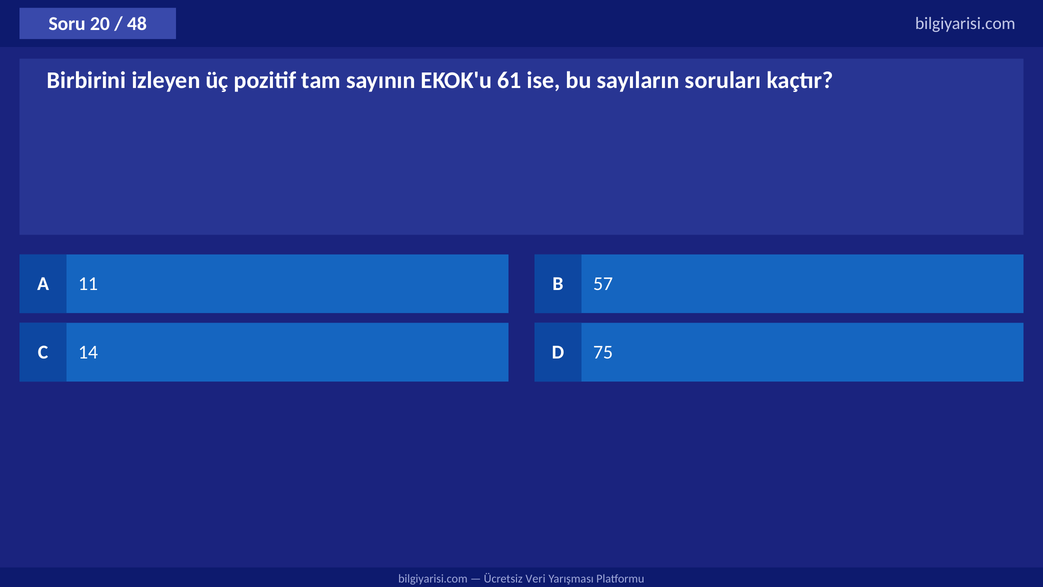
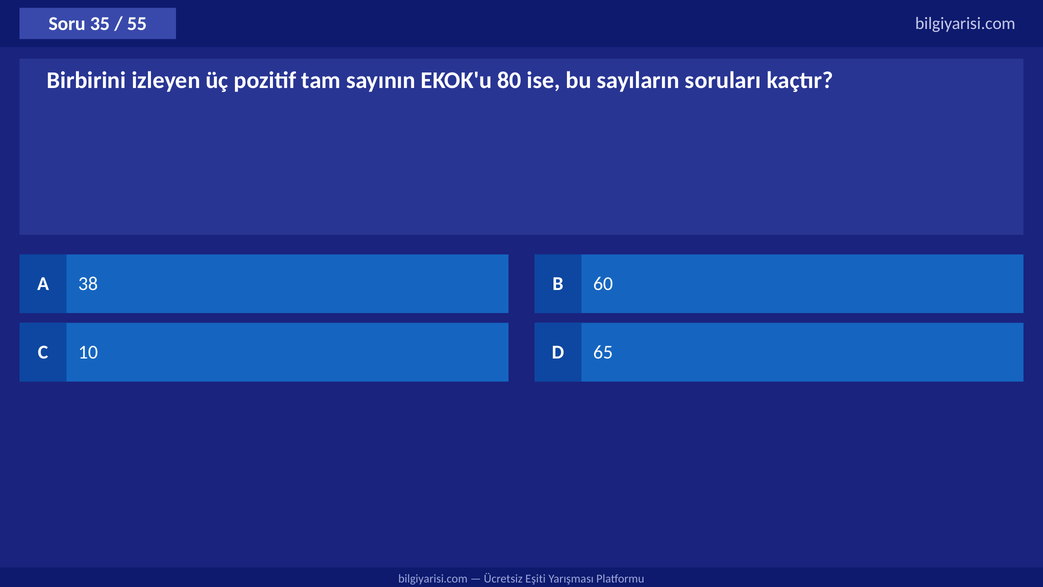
20: 20 -> 35 (100, 24)
48: 48 -> 55 (137, 24)
61: 61 -> 80 (509, 80)
11: 11 -> 38 (88, 284)
57: 57 -> 60 (603, 284)
14: 14 -> 10 (88, 352)
75: 75 -> 65 (603, 352)
Veri: Veri -> Eşiti (536, 579)
